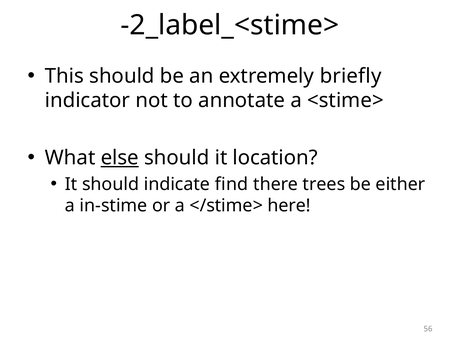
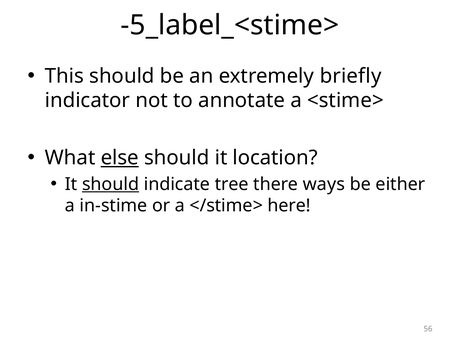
-2_label_<stime>: -2_label_<stime> -> -5_label_<stime> (230, 25)
should underline: none -> present (111, 184)
find: find -> tree (232, 184)
trees: trees -> ways (324, 184)
